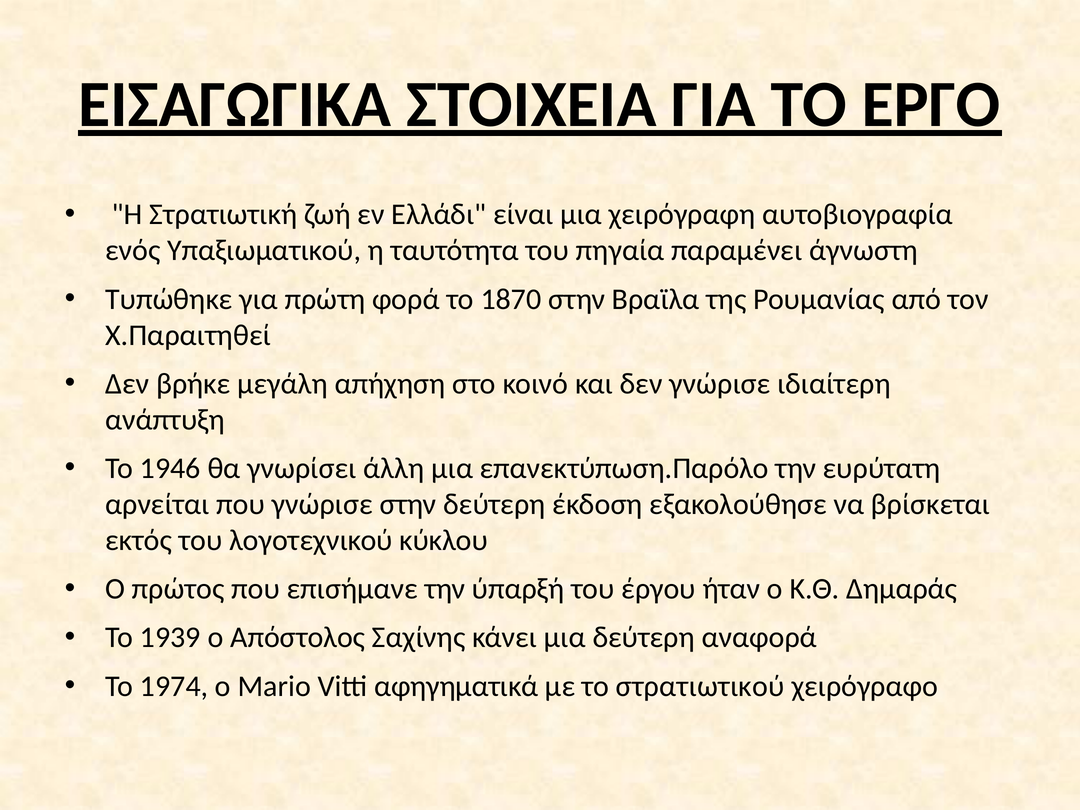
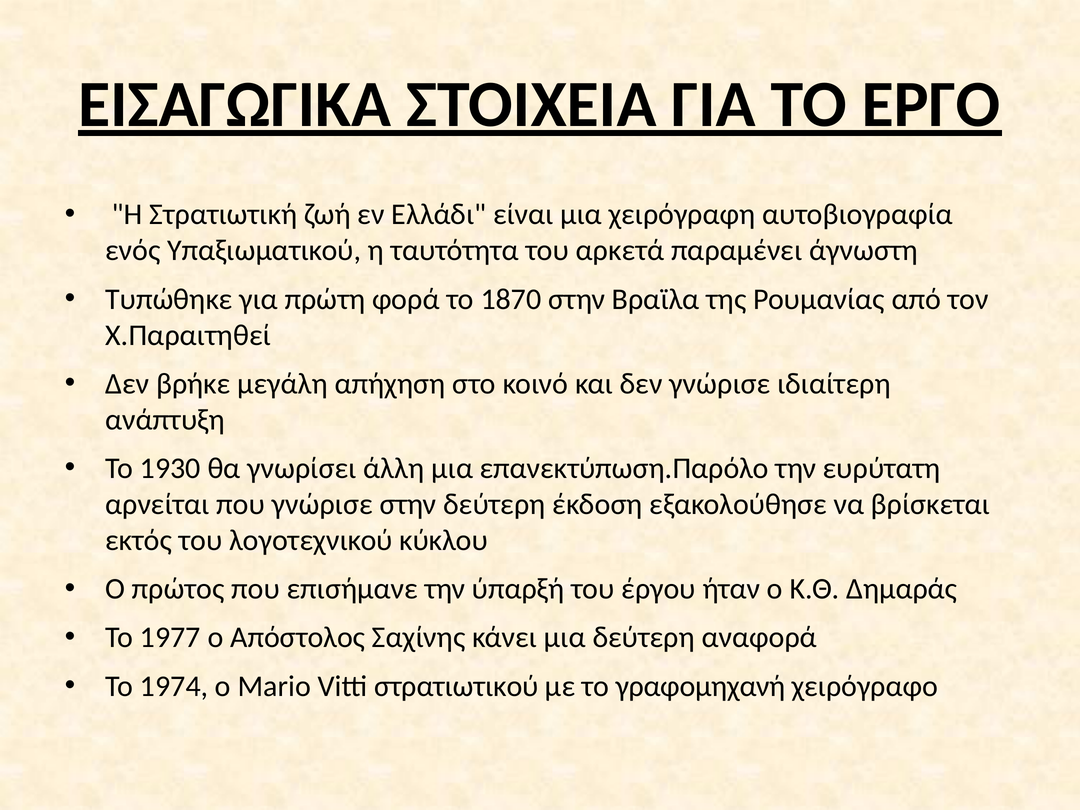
πηγαία: πηγαία -> αρκετά (620, 251)
1946: 1946 -> 1930 (170, 468)
1939: 1939 -> 1977 (170, 638)
αφηγηματικά: αφηγηματικά -> στρατιωτικού (456, 686)
στρατιωτικού: στρατιωτικού -> γραφομηχανή (701, 686)
